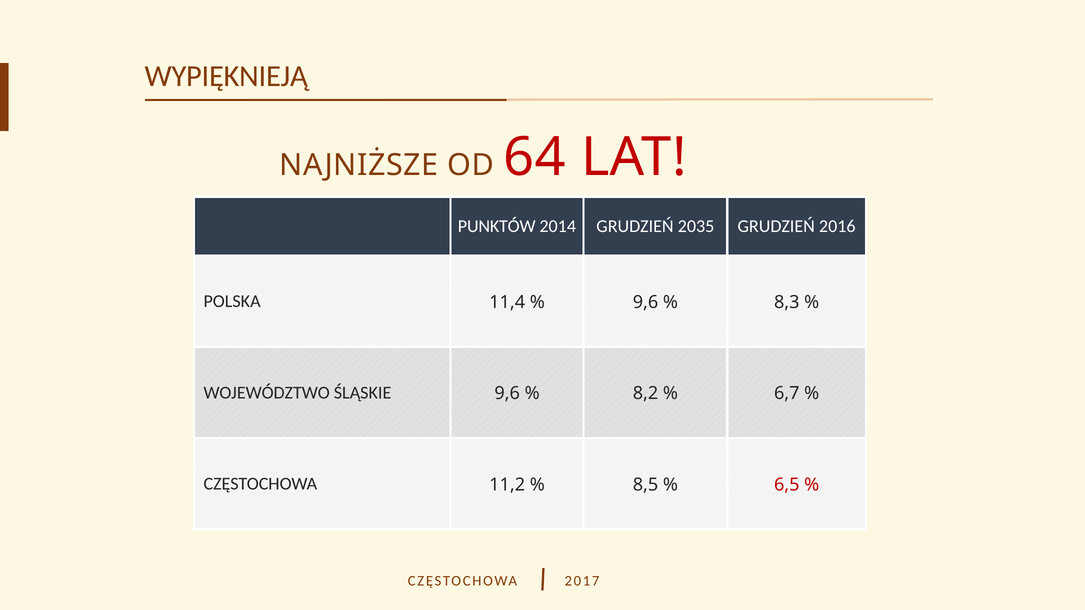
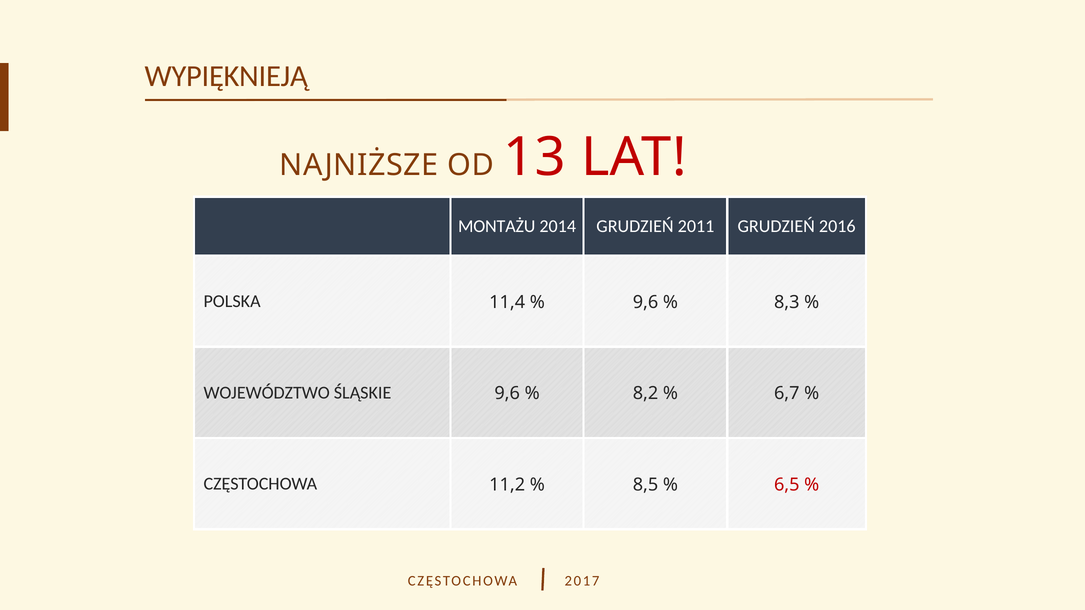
64: 64 -> 13 (535, 157)
PUNKTÓW: PUNKTÓW -> MONTAŻU (497, 226)
2035: 2035 -> 2011 (696, 226)
